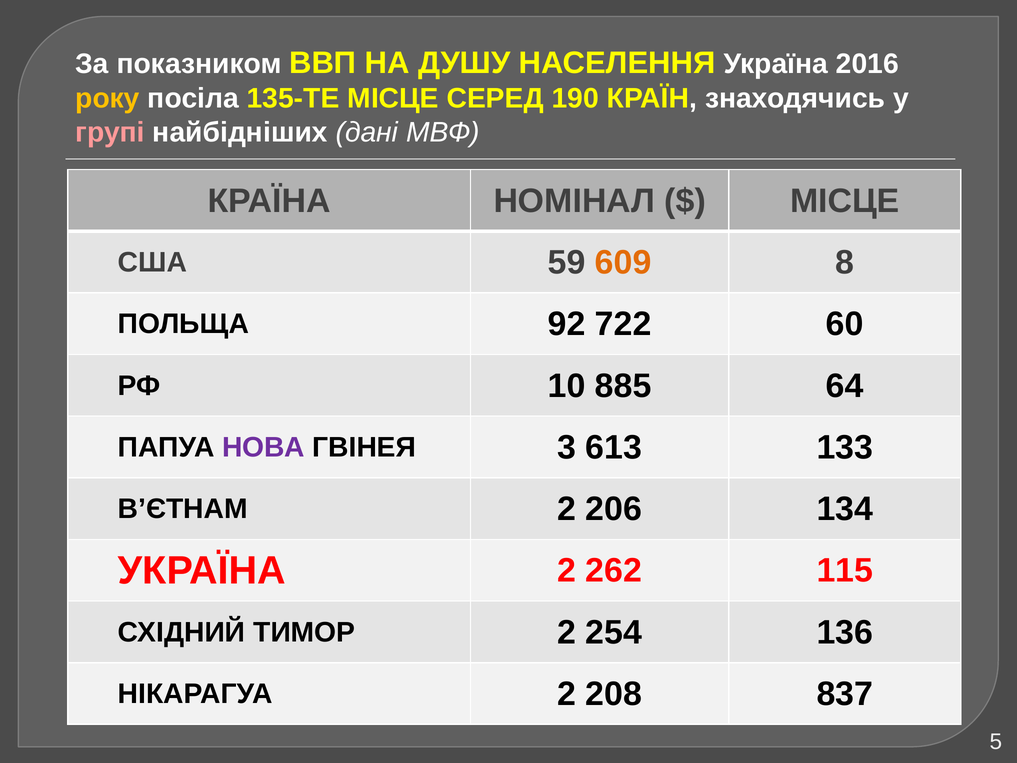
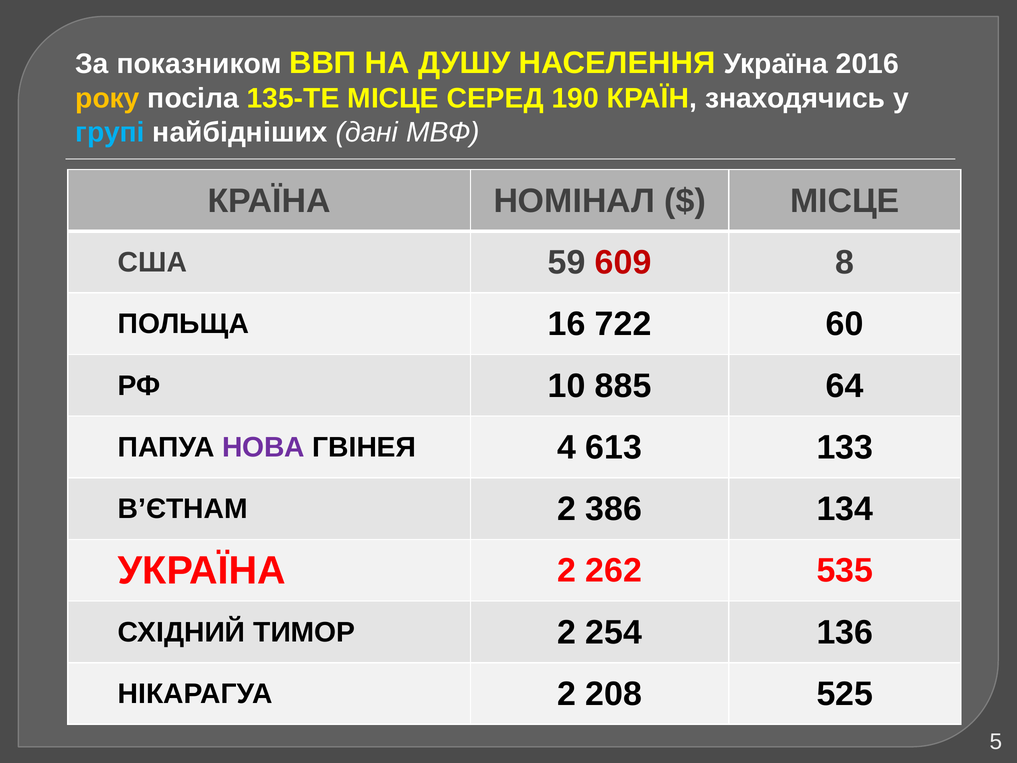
групі colour: pink -> light blue (110, 133)
609 colour: orange -> red (623, 262)
92: 92 -> 16 (567, 324)
3: 3 -> 4 (567, 447)
206: 206 -> 386 (614, 509)
115: 115 -> 535 (845, 571)
837: 837 -> 525 (845, 694)
